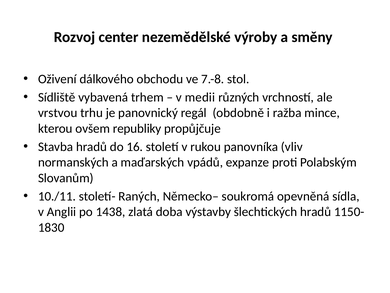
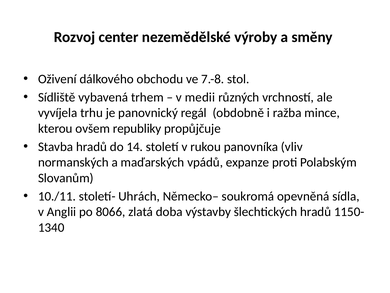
vrstvou: vrstvou -> vyvíjela (58, 113)
16: 16 -> 14 (135, 147)
Raných: Raných -> Uhrách (139, 196)
1438: 1438 -> 8066 (111, 211)
1830: 1830 -> 1340 (51, 227)
